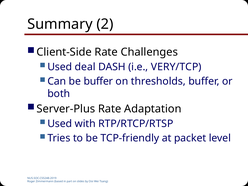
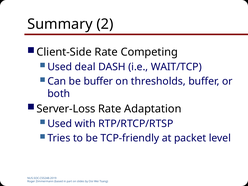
Challenges: Challenges -> Competing (149, 52)
VERY/TCP: VERY/TCP -> WAIT/TCP (176, 67)
Server-Plus: Server-Plus -> Server-Loss (66, 109)
